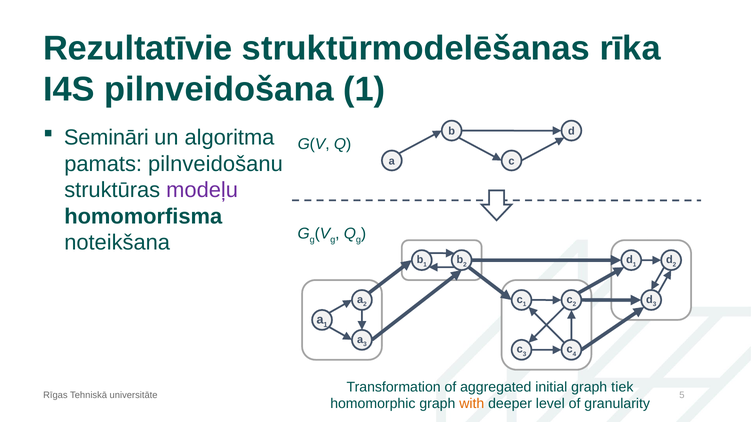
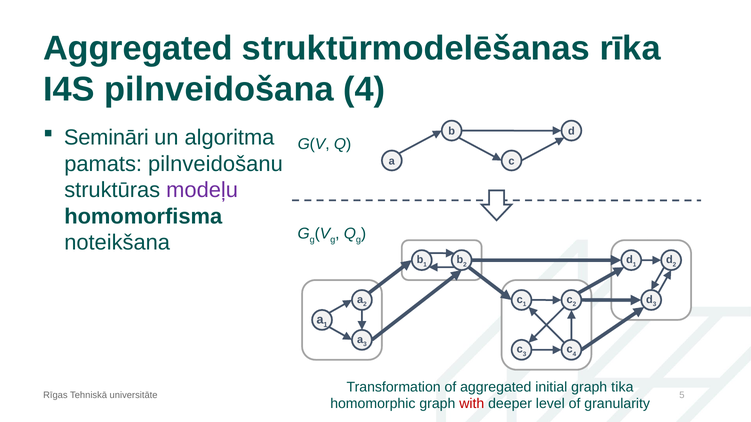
Rezultatīvie: Rezultatīvie -> Aggregated (138, 48)
pilnveidošana 1: 1 -> 4 (364, 90)
tiek: tiek -> tika (622, 387)
with colour: orange -> red (472, 404)
